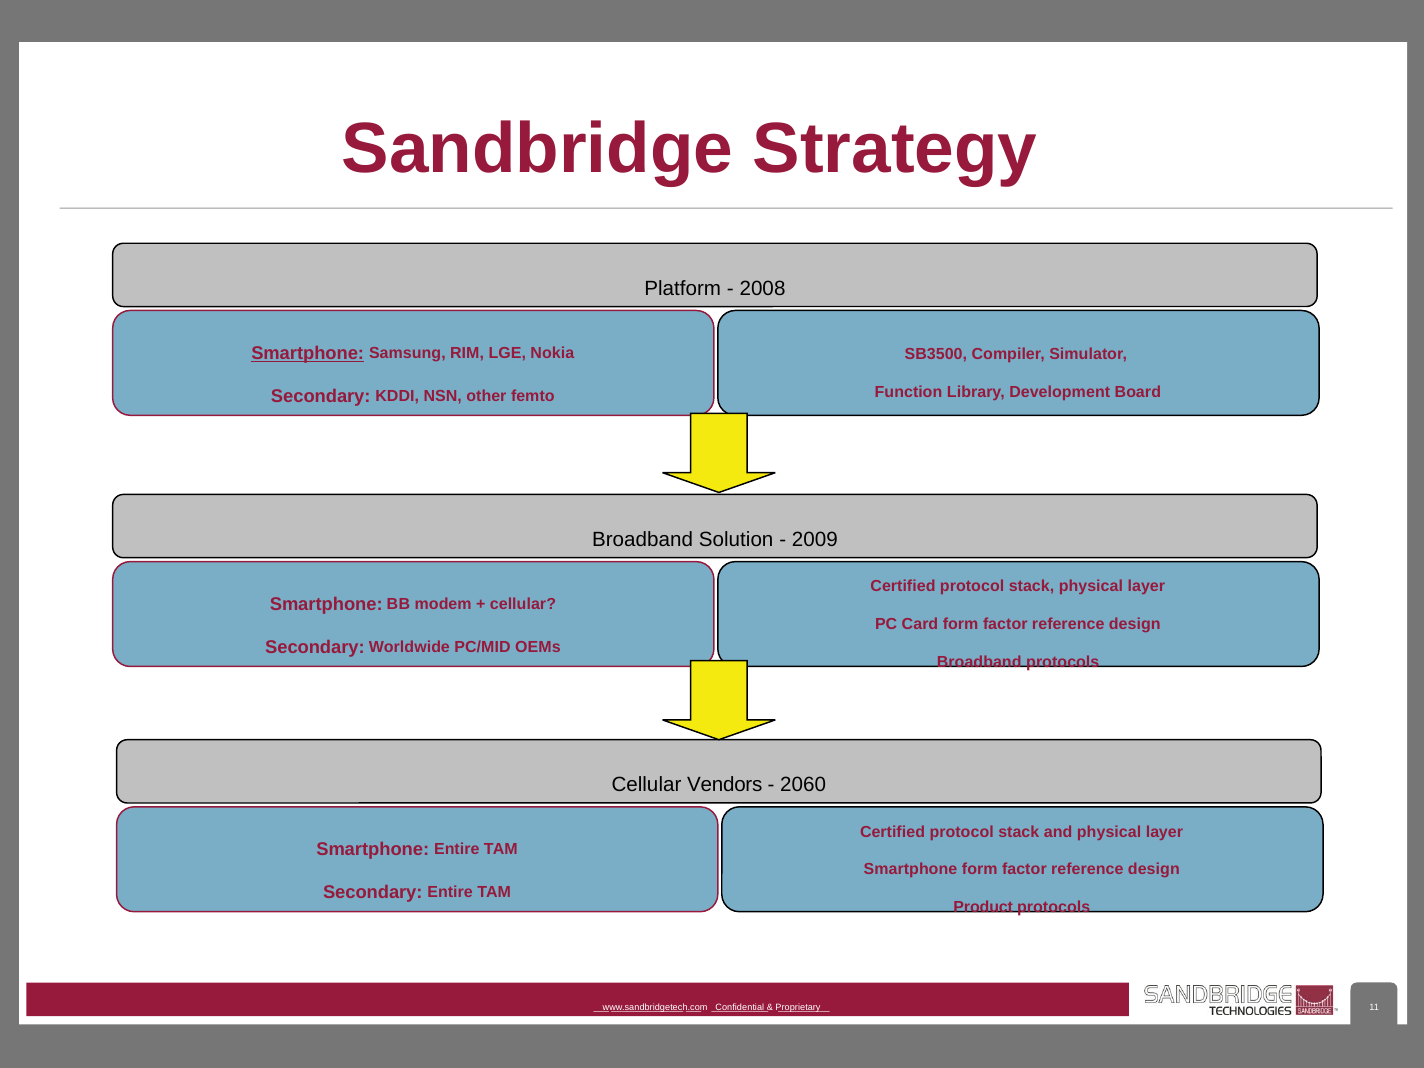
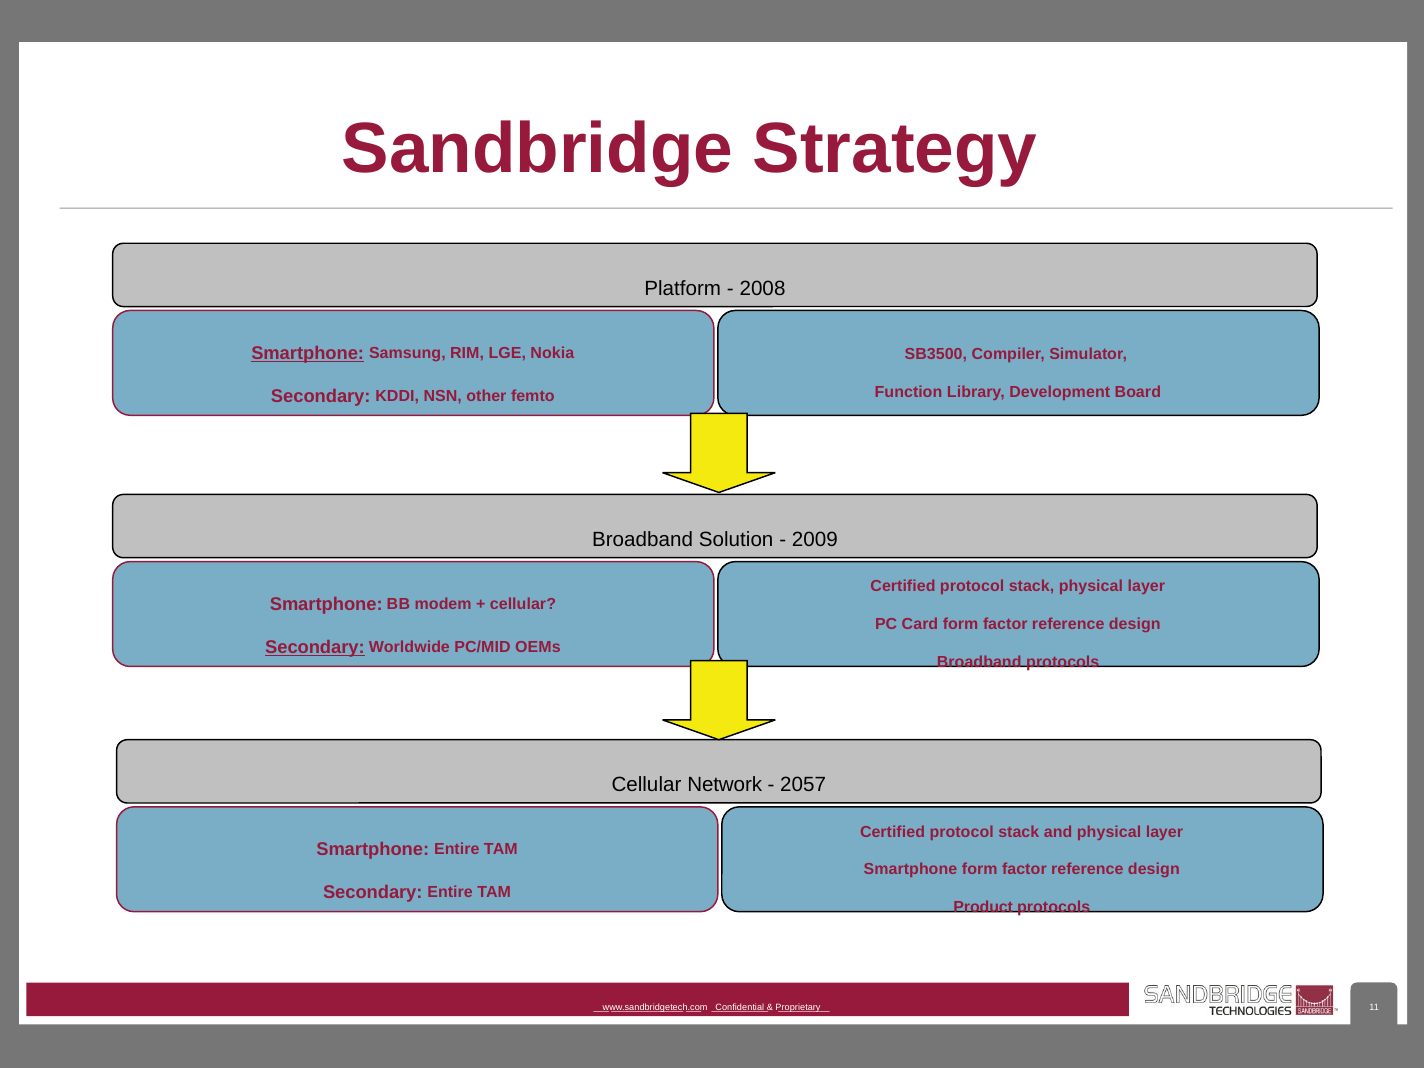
Secondary underline: none -> present (315, 647)
Vendors: Vendors -> Network (725, 785)
2060: 2060 -> 2057 (803, 785)
